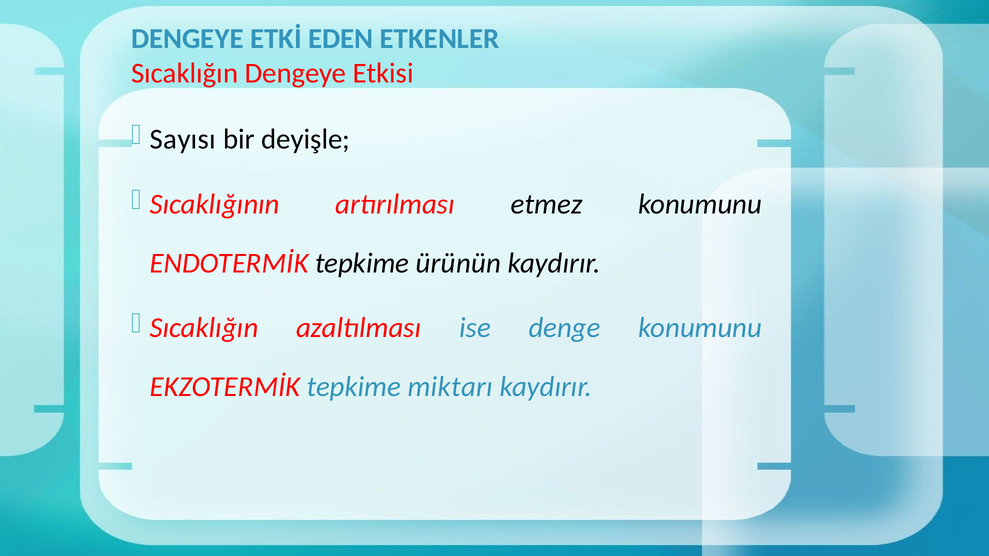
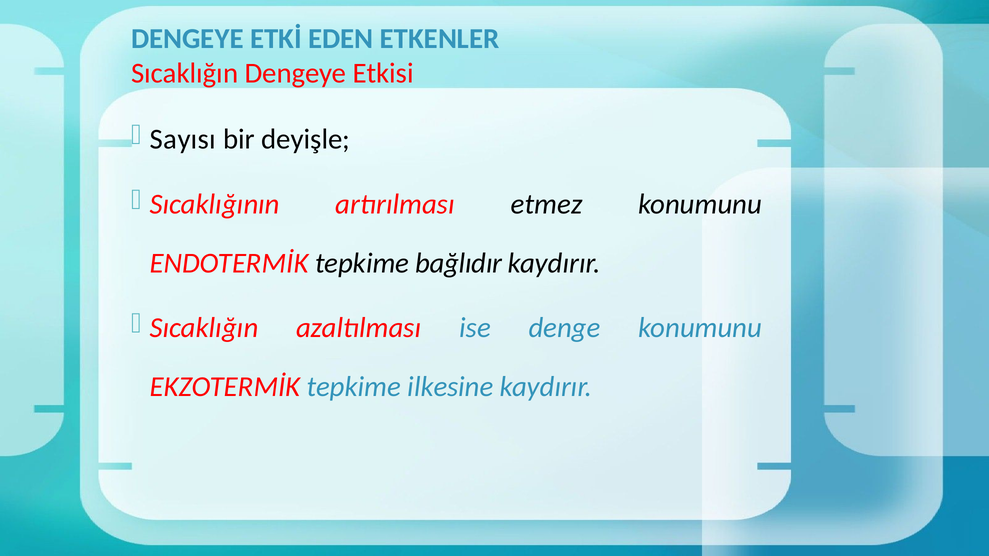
ürünün: ürünün -> bağlıdır (459, 263)
miktarı: miktarı -> ilkesine (450, 387)
